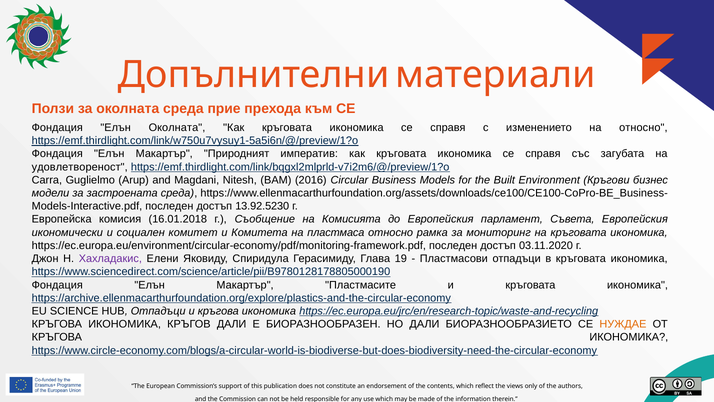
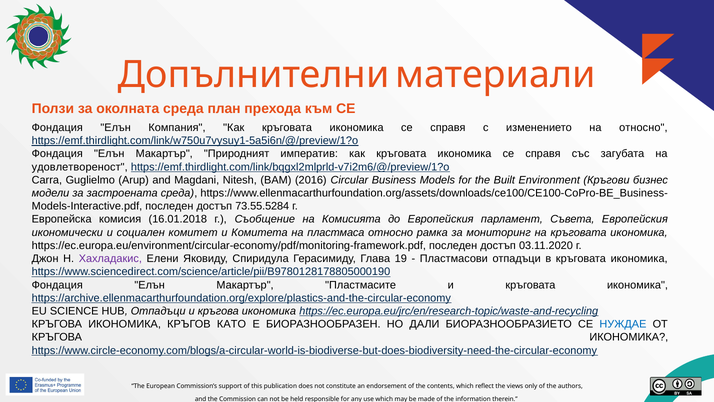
прие: прие -> план (224, 108)
Елън Околната: Околната -> Компания (177, 127)
13.92.5230: 13.92.5230 -> 73.55.5284 (262, 206)
КРЪГОВ ДАЛИ: ДАЛИ -> КАТО (231, 324)
НУЖДАЕ colour: orange -> blue (623, 324)
